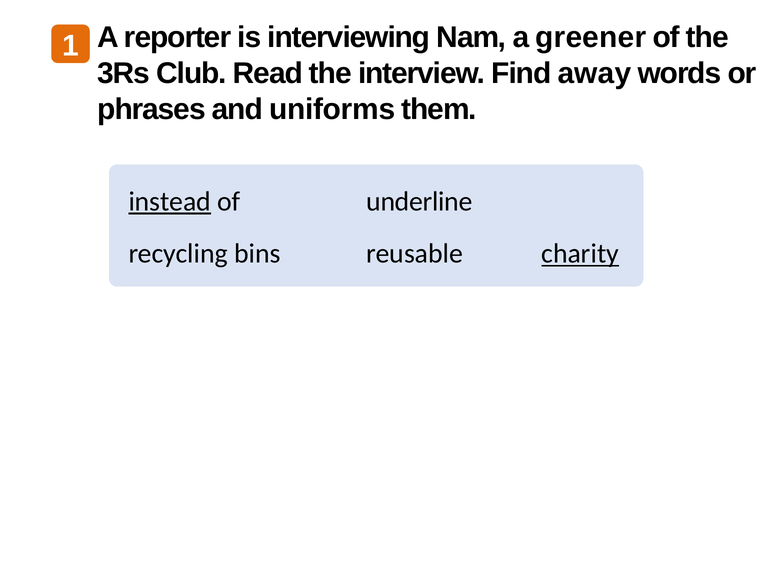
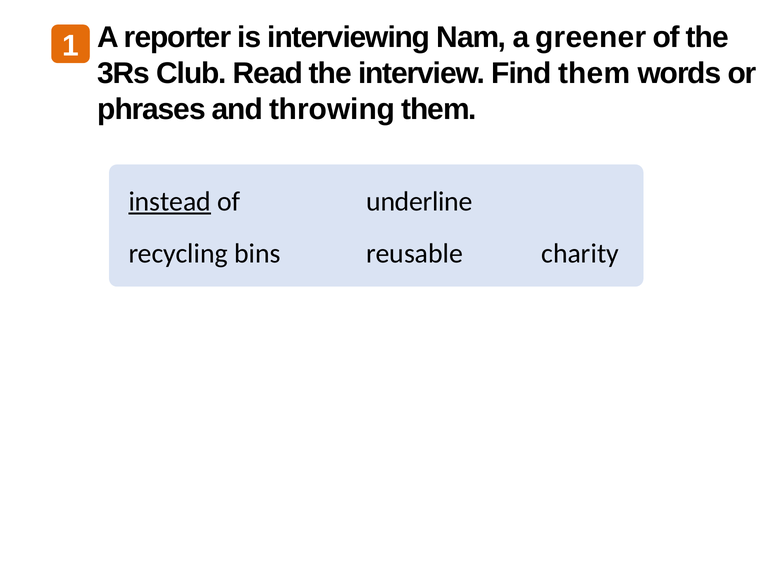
Find away: away -> them (594, 74)
uniforms: uniforms -> throwing (332, 109)
charity underline: present -> none (580, 254)
